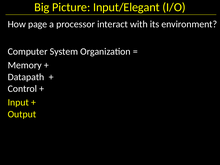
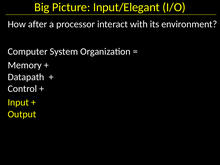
page: page -> after (38, 24)
